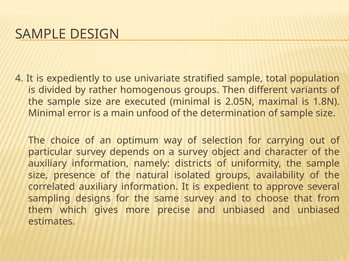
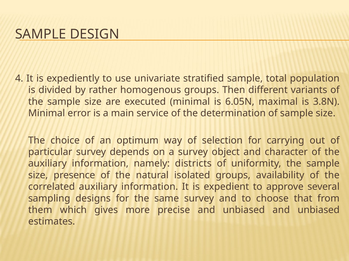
2.05N: 2.05N -> 6.05N (240, 102)
1.8N: 1.8N -> 3.8N (326, 102)
unfood: unfood -> service (153, 114)
